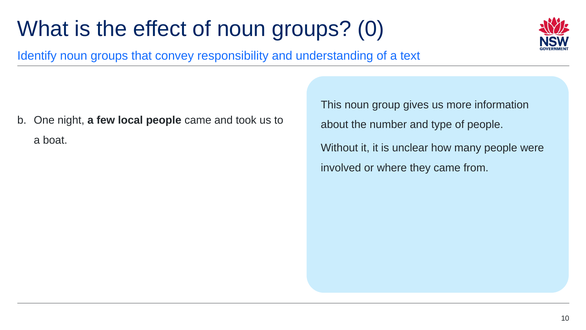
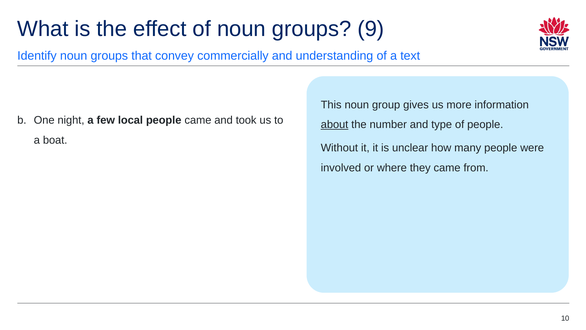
0: 0 -> 9 (371, 29)
responsibility: responsibility -> commercially (233, 56)
about underline: none -> present (335, 124)
